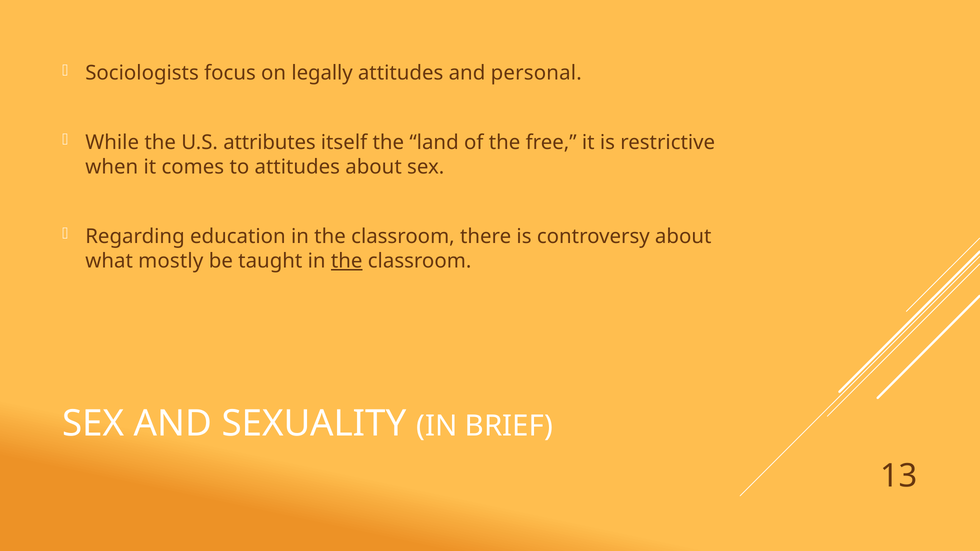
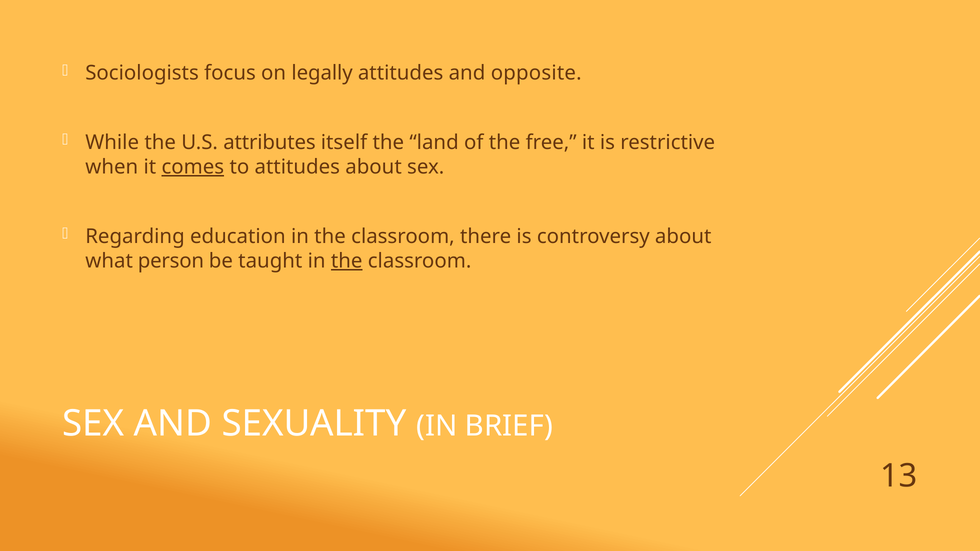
personal: personal -> opposite (536, 73)
comes underline: none -> present (193, 167)
mostly: mostly -> person (171, 261)
